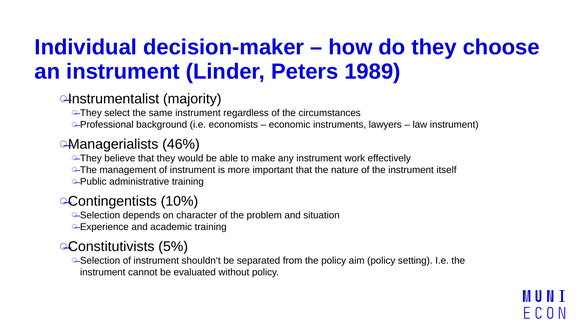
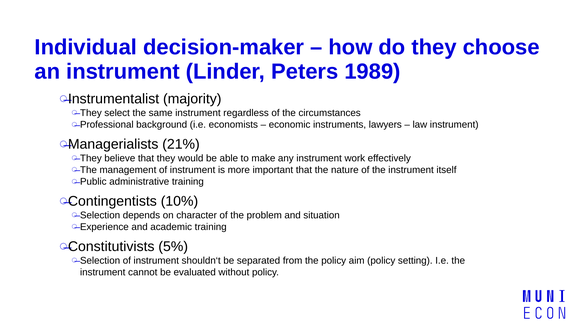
46%: 46% -> 21% (181, 145)
